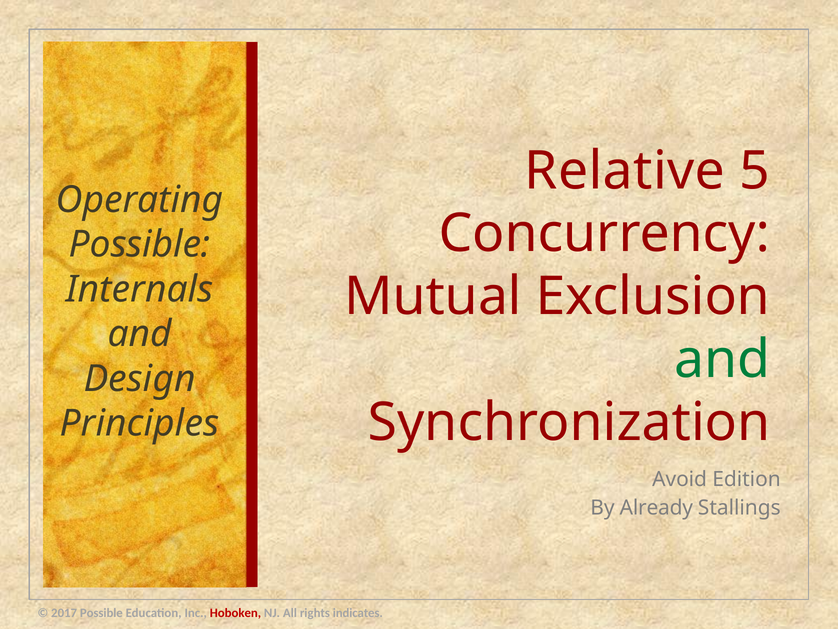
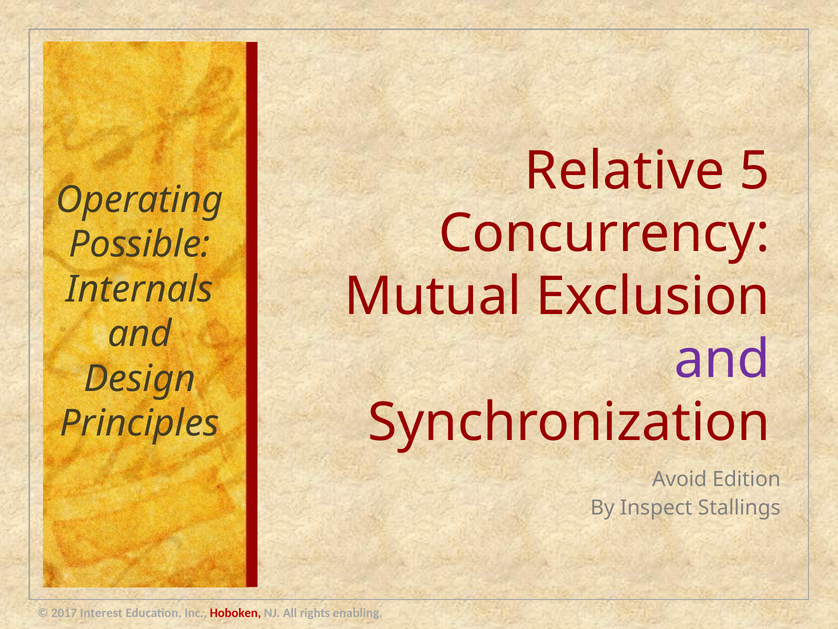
and colour: green -> purple (722, 359)
Already: Already -> Inspect (656, 508)
2017 Possible: Possible -> Interest (101, 613)
indicates: indicates -> enabling (358, 613)
